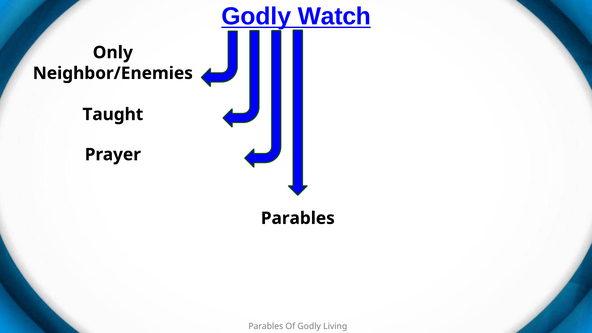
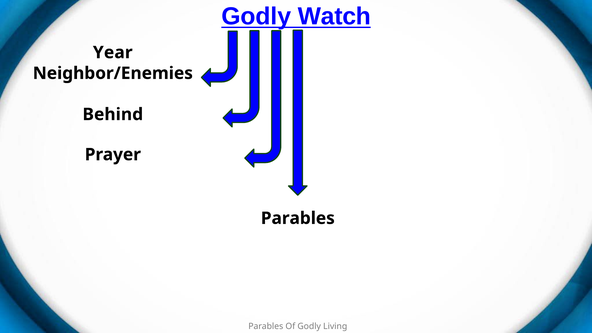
Only: Only -> Year (113, 53)
Taught: Taught -> Behind (113, 114)
